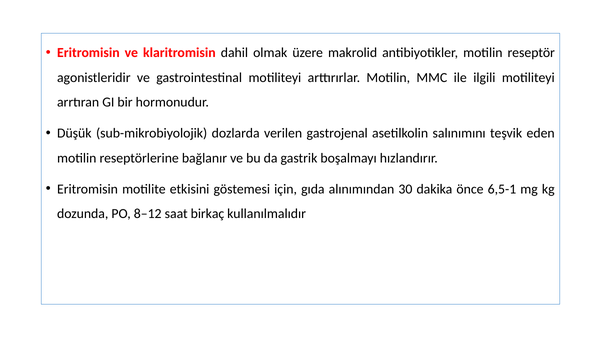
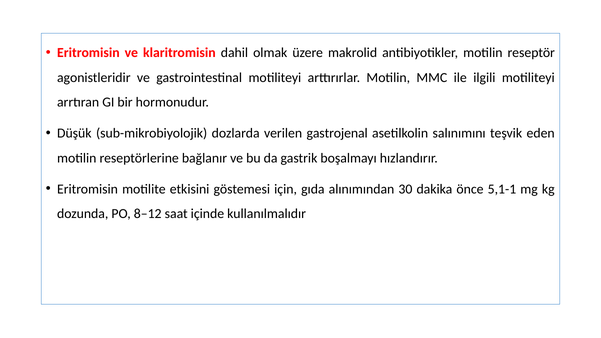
6,5-1: 6,5-1 -> 5,1-1 (502, 189)
birkaç: birkaç -> içinde (207, 214)
